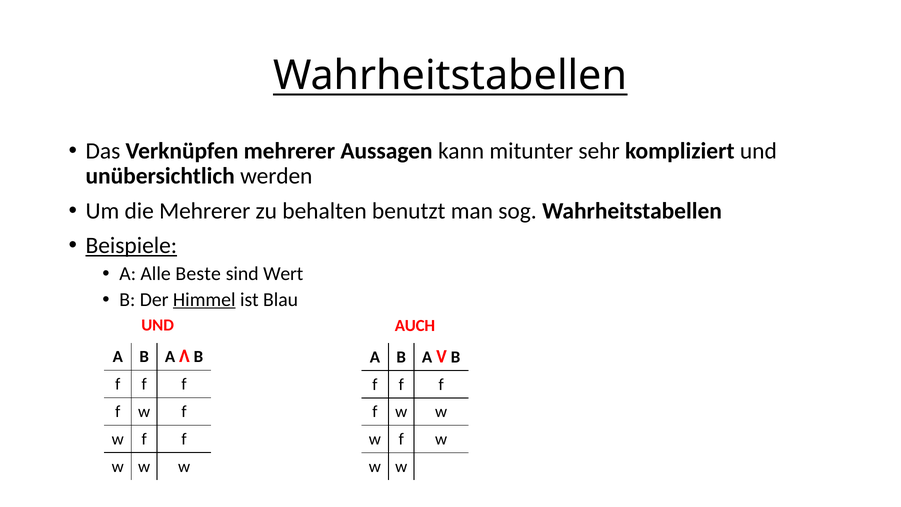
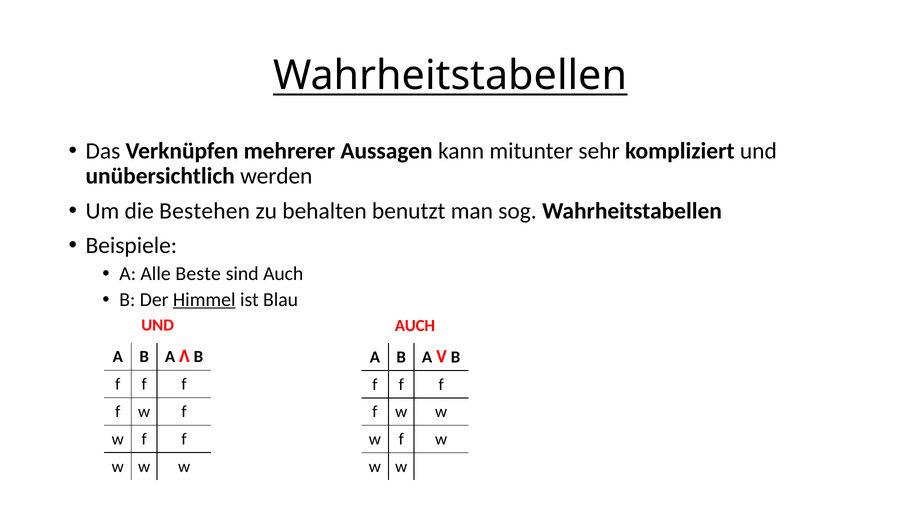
die Mehrerer: Mehrerer -> Bestehen (205, 211)
Beispiele underline: present -> none (131, 246)
sind Wert: Wert -> Auch (283, 274)
